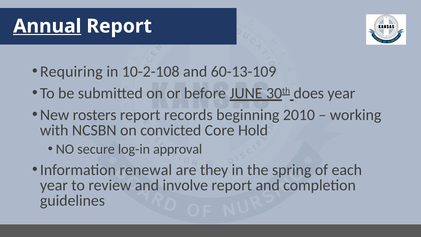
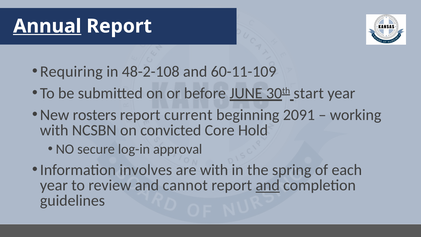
10-2-108: 10-2-108 -> 48-2-108 (151, 72)
60-13-109: 60-13-109 -> 60-11-109 (244, 72)
does: does -> start (309, 93)
records: records -> current (188, 115)
2010: 2010 -> 2091 (299, 115)
renewal: renewal -> involves (146, 170)
are they: they -> with (214, 170)
involve: involve -> cannot (185, 185)
and underline: none -> present (268, 185)
